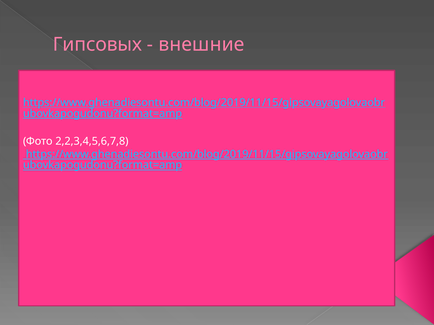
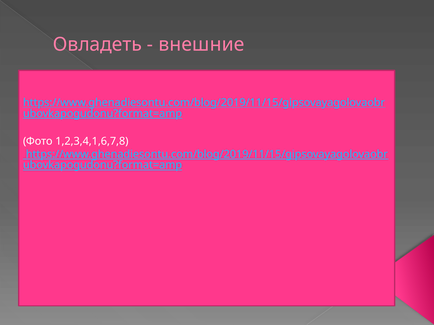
Гипсовых: Гипсовых -> Овладеть (97, 44)
2,2,3,4,5,6,7,8: 2,2,3,4,5,6,7,8 -> 1,2,3,4,1,6,7,8 (92, 141)
